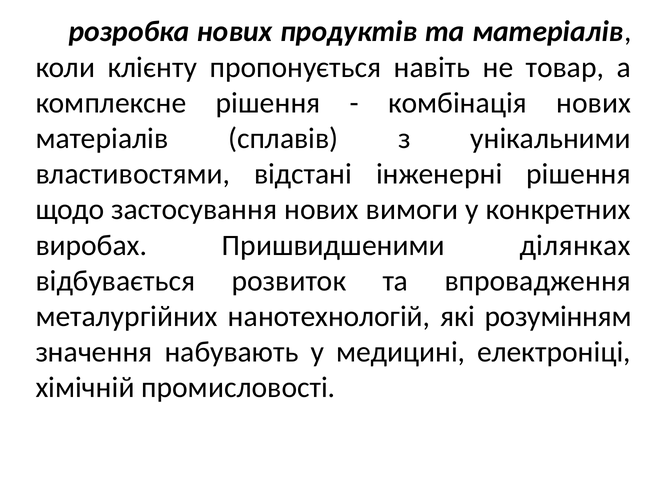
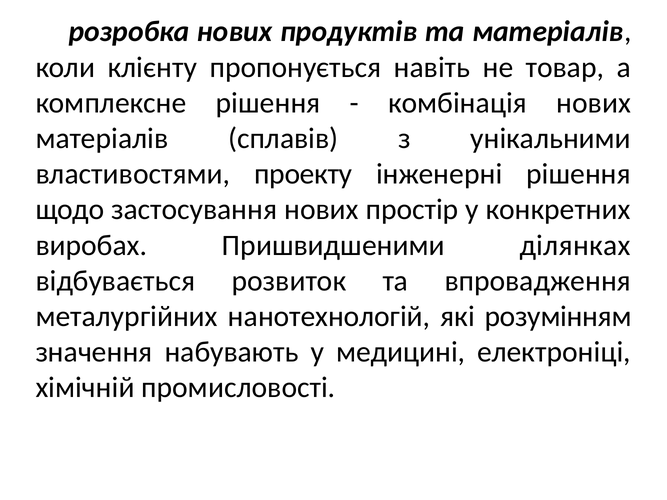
відстані: відстані -> проекту (303, 174)
вимоги: вимоги -> простір (412, 210)
